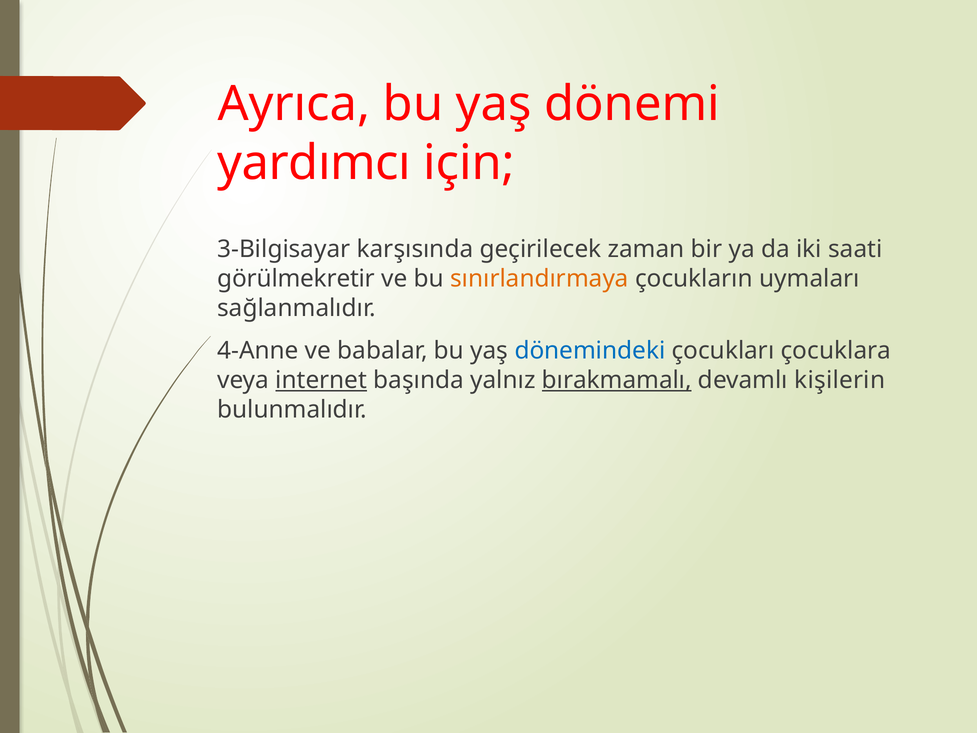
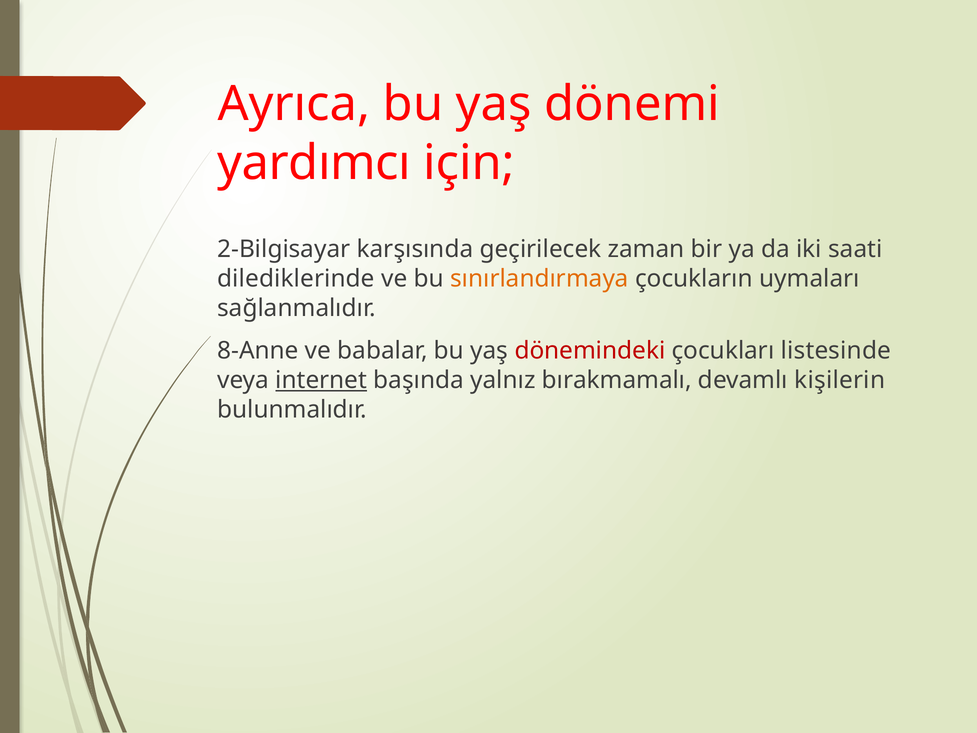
3-Bilgisayar: 3-Bilgisayar -> 2-Bilgisayar (284, 249)
görülmekretir: görülmekretir -> dilediklerinde (296, 279)
4-Anne: 4-Anne -> 8-Anne (258, 351)
dönemindeki colour: blue -> red (590, 351)
çocuklara: çocuklara -> listesinde (836, 351)
bırakmamalı underline: present -> none (617, 380)
